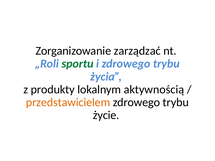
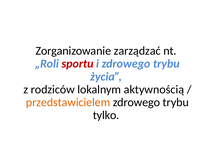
sportu colour: green -> red (78, 64)
produkty: produkty -> rodziców (53, 90)
życie: życie -> tylko (106, 115)
